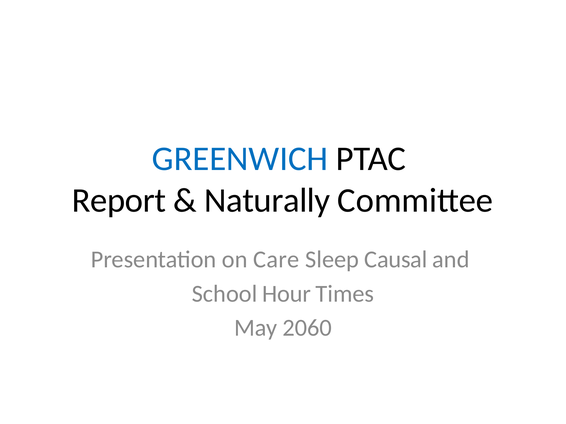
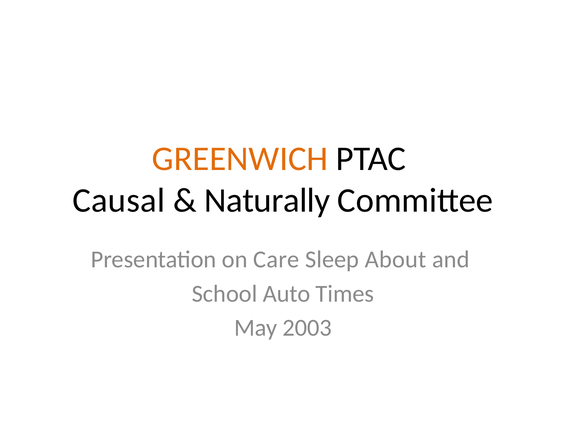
GREENWICH colour: blue -> orange (240, 159)
Report: Report -> Causal (119, 201)
Causal: Causal -> About (396, 260)
Hour: Hour -> Auto (287, 294)
2060: 2060 -> 2003 (307, 328)
